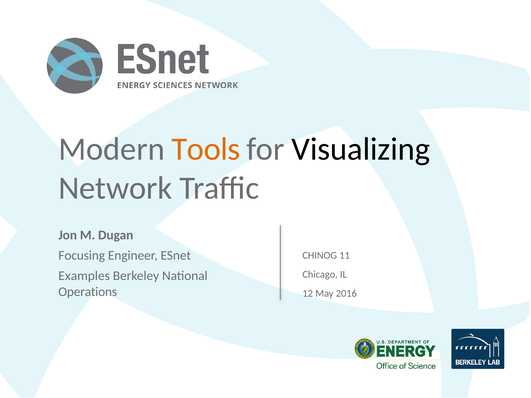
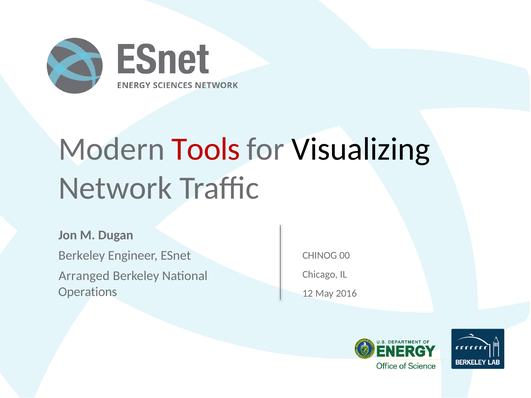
Tools colour: orange -> red (206, 149)
Focusing: Focusing -> Berkeley (82, 256)
11: 11 -> 00 (345, 256)
Examples: Examples -> Arranged (84, 276)
